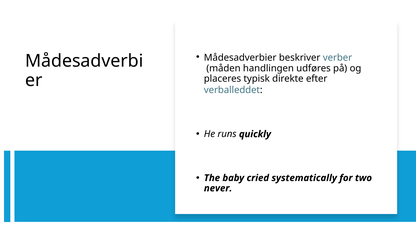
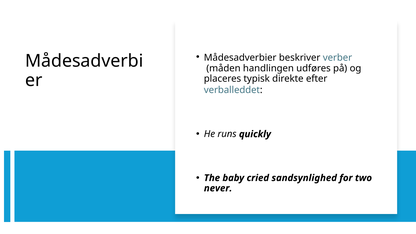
systematically: systematically -> sandsynlighed (304, 178)
